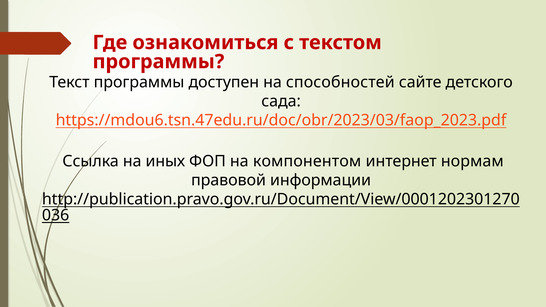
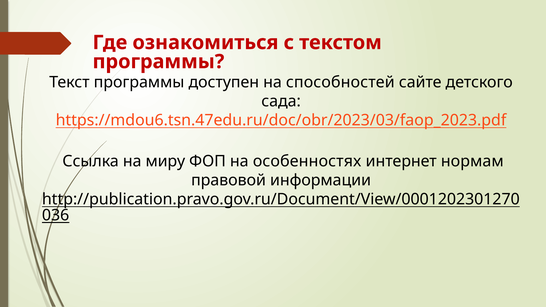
иных: иных -> миру (165, 161)
компонентом: компонентом -> особенностях (307, 161)
